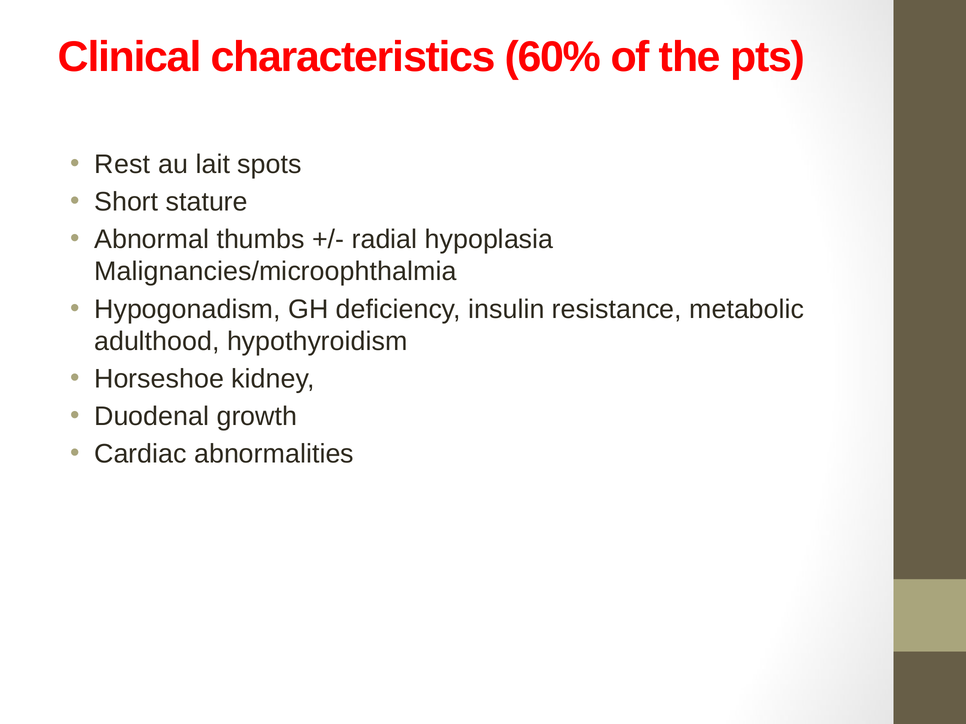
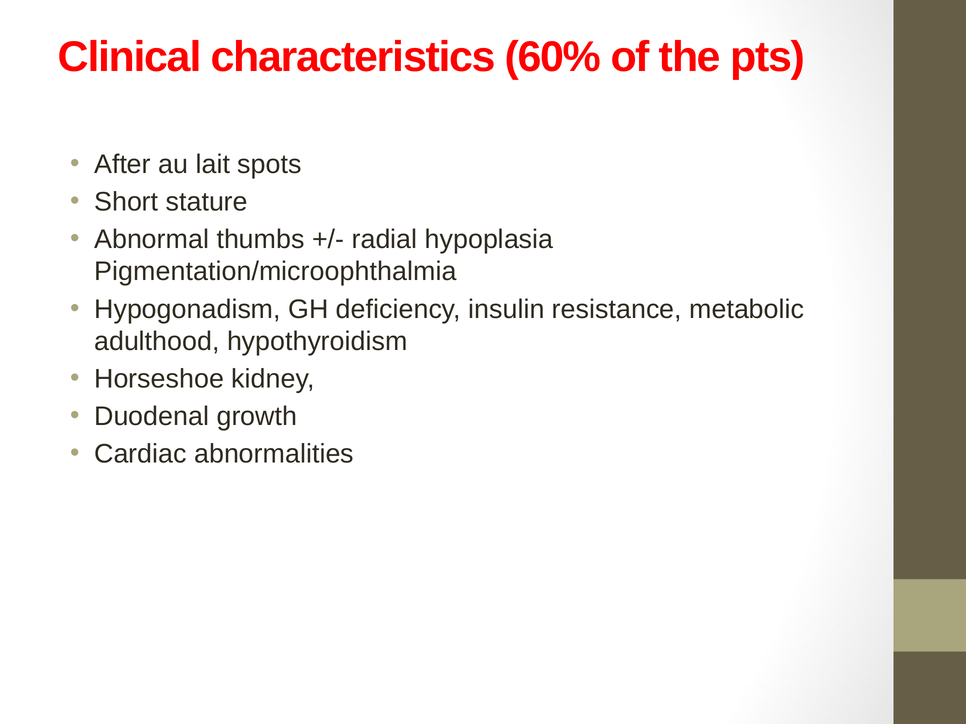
Rest: Rest -> After (123, 164)
Malignancies/microophthalmia: Malignancies/microophthalmia -> Pigmentation/microophthalmia (275, 272)
